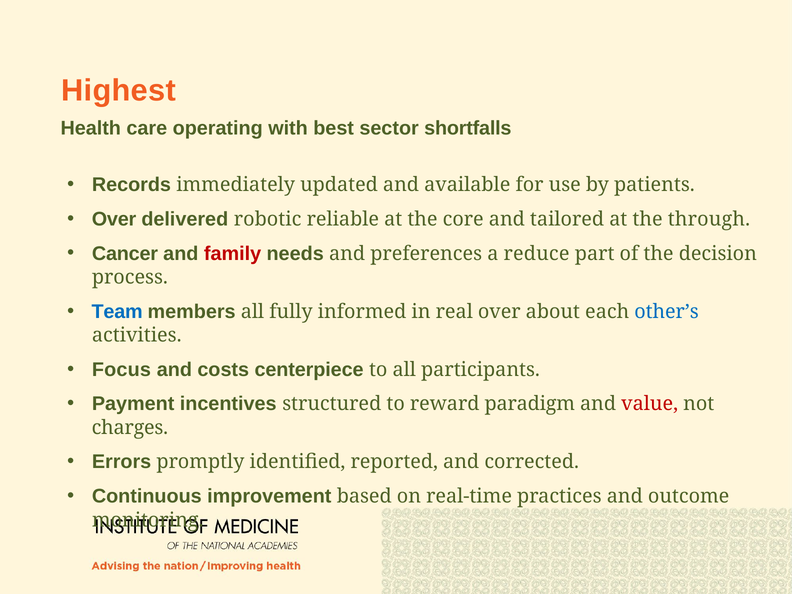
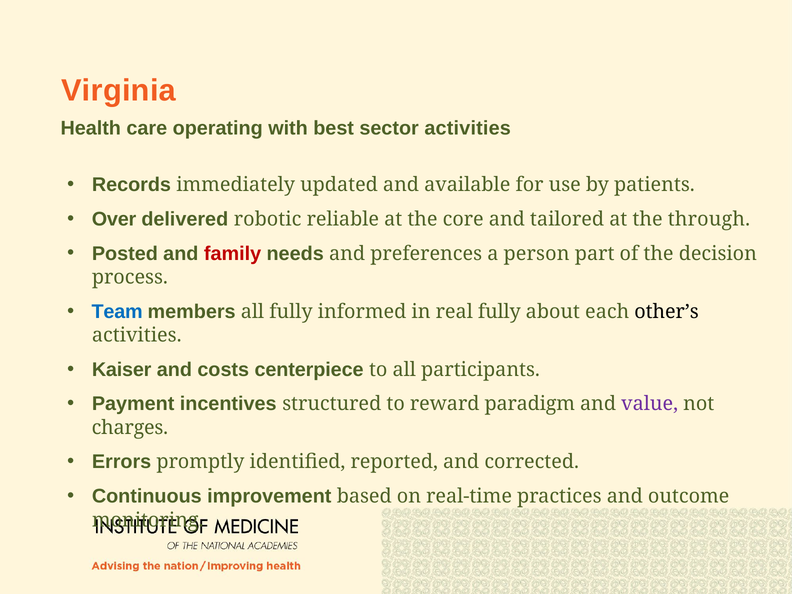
Highest: Highest -> Virginia (119, 91)
sector shortfalls: shortfalls -> activities (468, 128)
Cancer: Cancer -> Posted (125, 253)
reduce: reduce -> person (537, 253)
real over: over -> fully (499, 312)
other’s colour: blue -> black (667, 312)
Focus: Focus -> Kaiser (122, 370)
value colour: red -> purple (650, 404)
